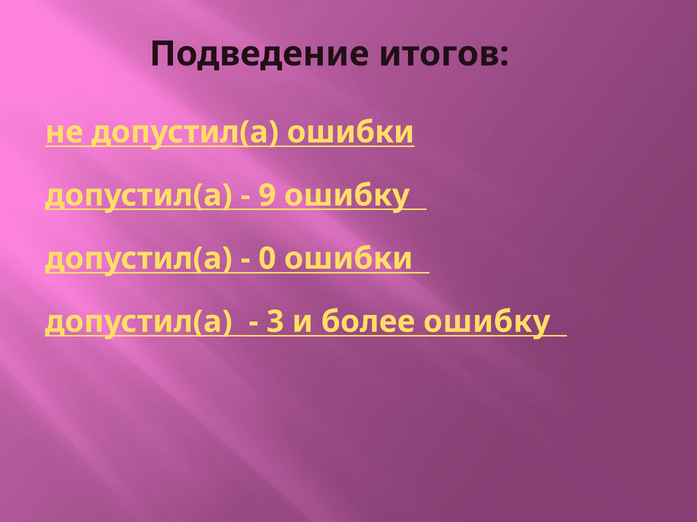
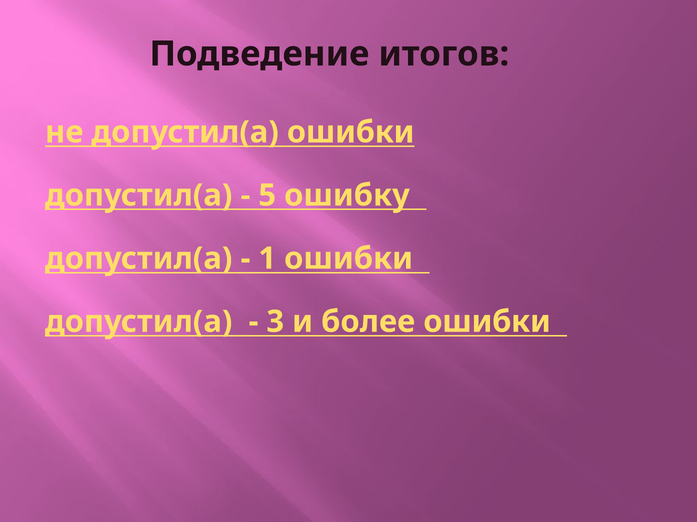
9: 9 -> 5 (267, 196)
0: 0 -> 1 (267, 259)
более ошибку: ошибку -> ошибки (487, 322)
